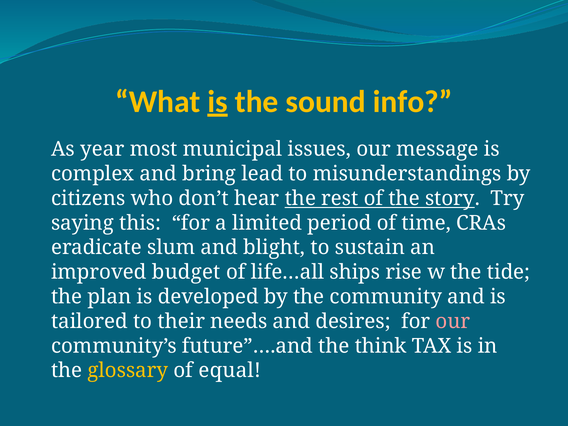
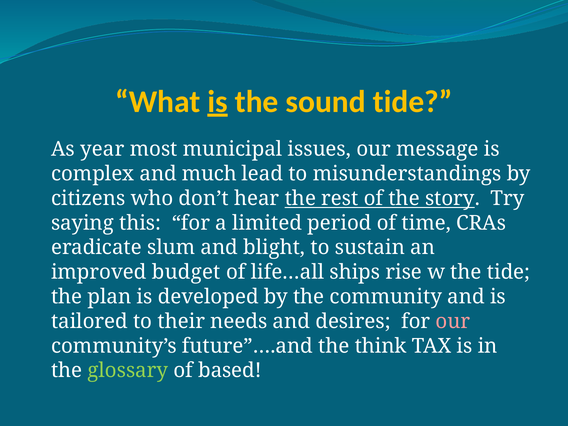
sound info: info -> tide (413, 102)
bring: bring -> much (209, 174)
glossary colour: yellow -> light green (128, 371)
equal: equal -> based (230, 371)
